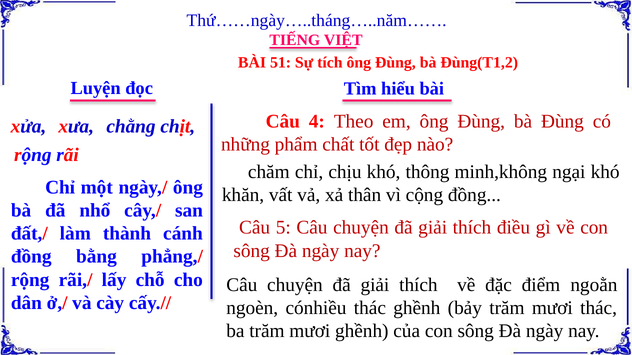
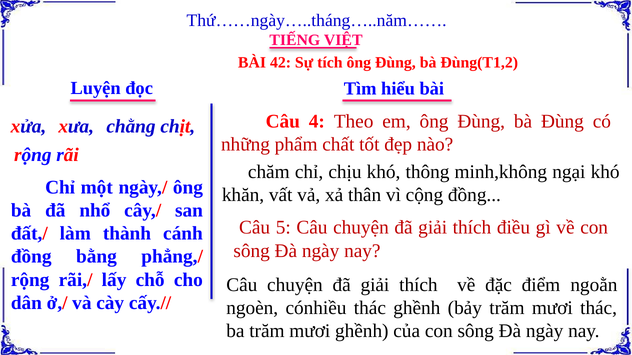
51: 51 -> 42 (281, 63)
